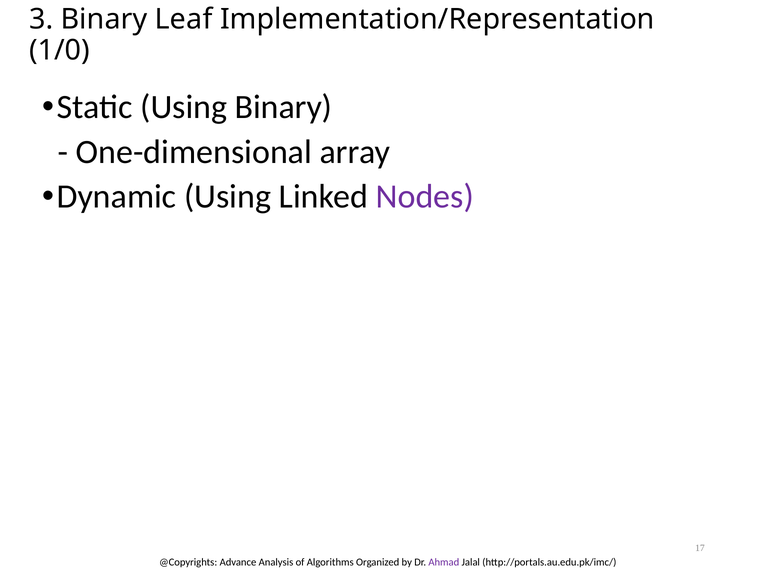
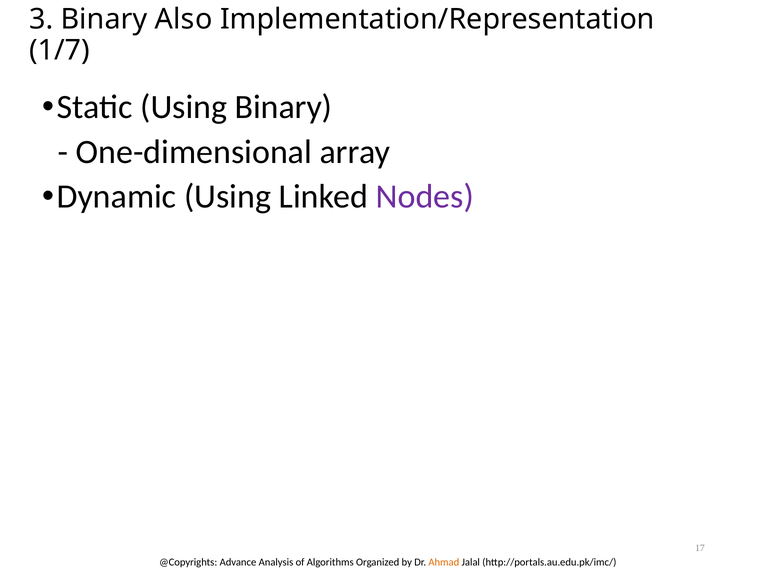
Leaf: Leaf -> Also (184, 19)
1/0: 1/0 -> 1/7 (60, 50)
Ahmad colour: purple -> orange (444, 562)
